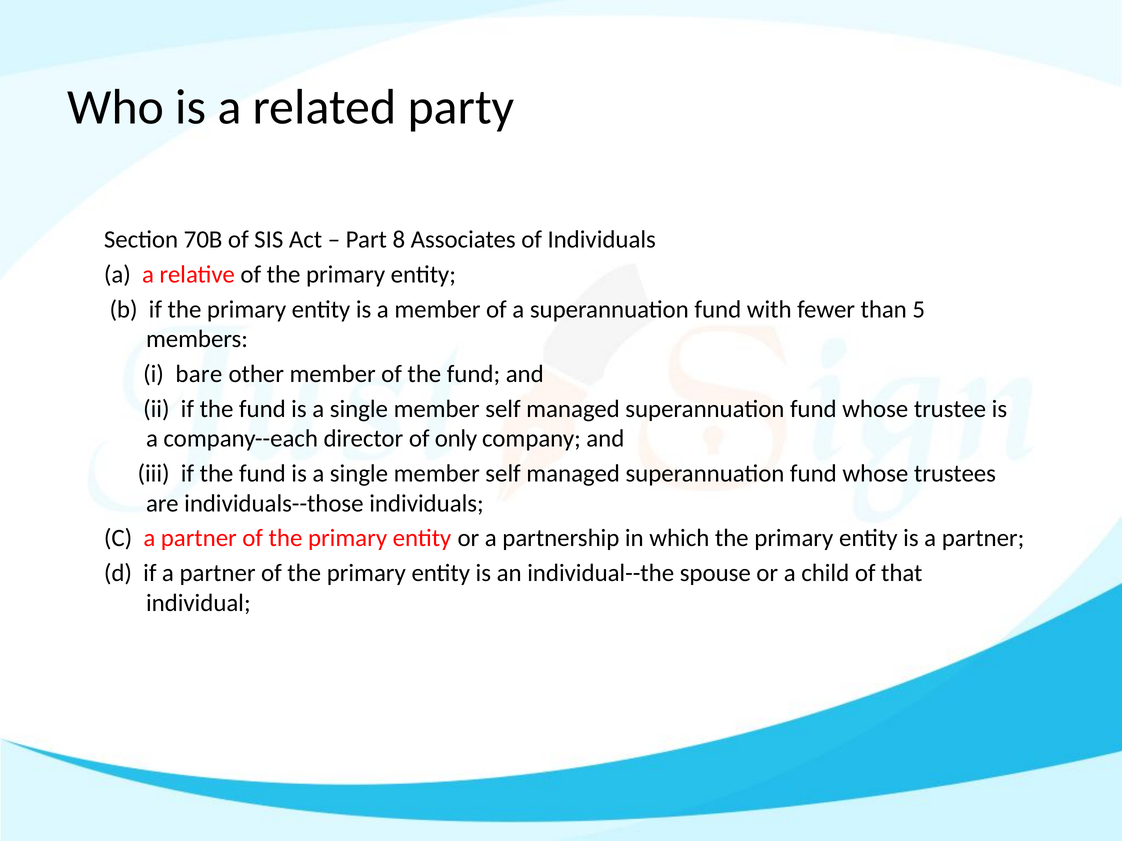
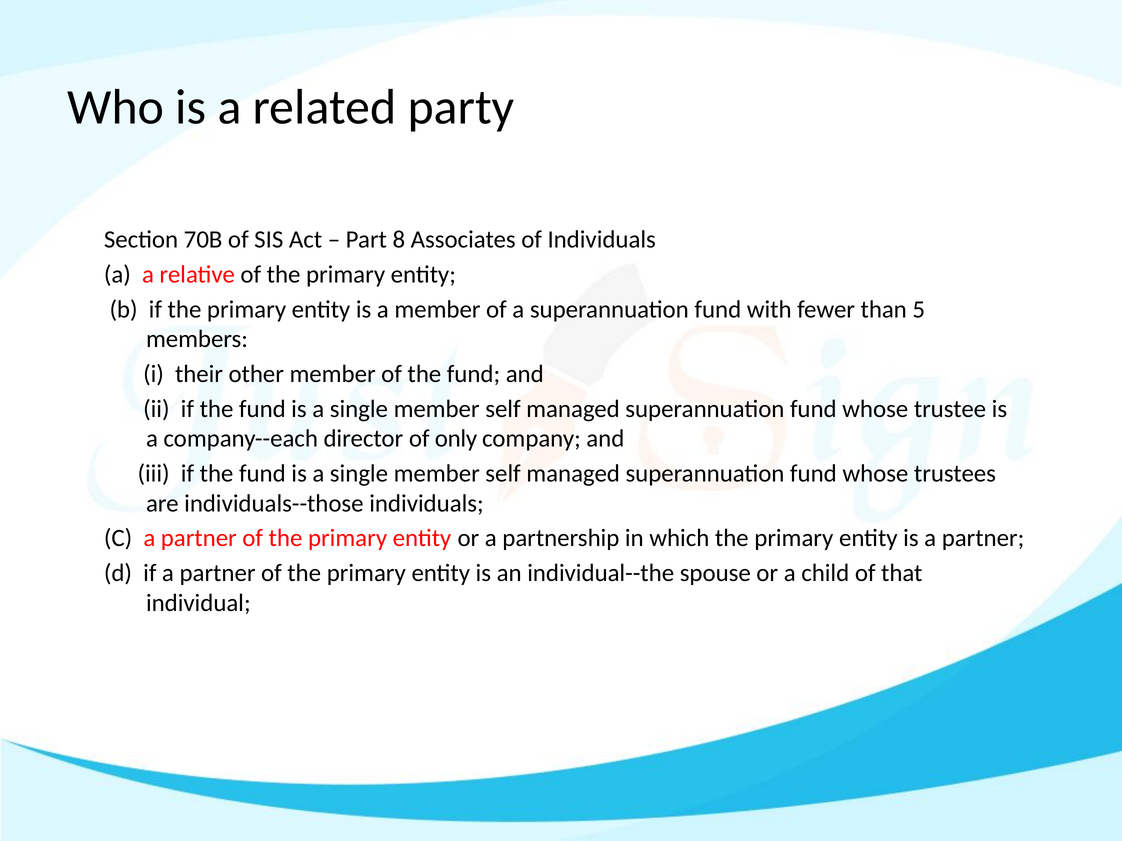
bare: bare -> their (199, 374)
